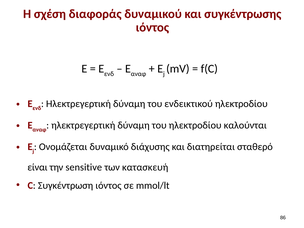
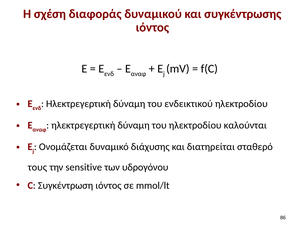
είναι: είναι -> τους (37, 167)
κατασκευή: κατασκευή -> υδρογόνου (145, 167)
